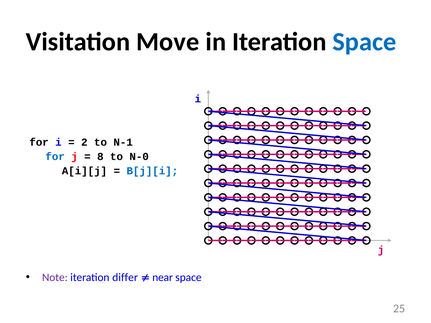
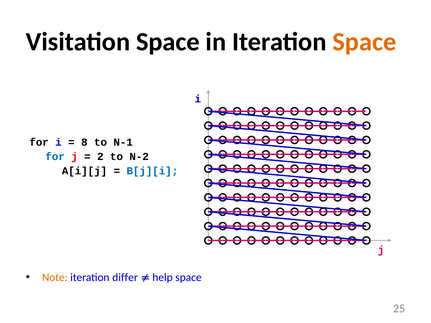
Visitation Move: Move -> Space (168, 42)
Space colour: blue -> orange (364, 42)
2: 2 -> 8 (84, 142)
8: 8 -> 2 (100, 157)
N-0: N-0 -> N-2 (139, 157)
Note colour: purple -> orange (55, 278)
near: near -> help (163, 278)
